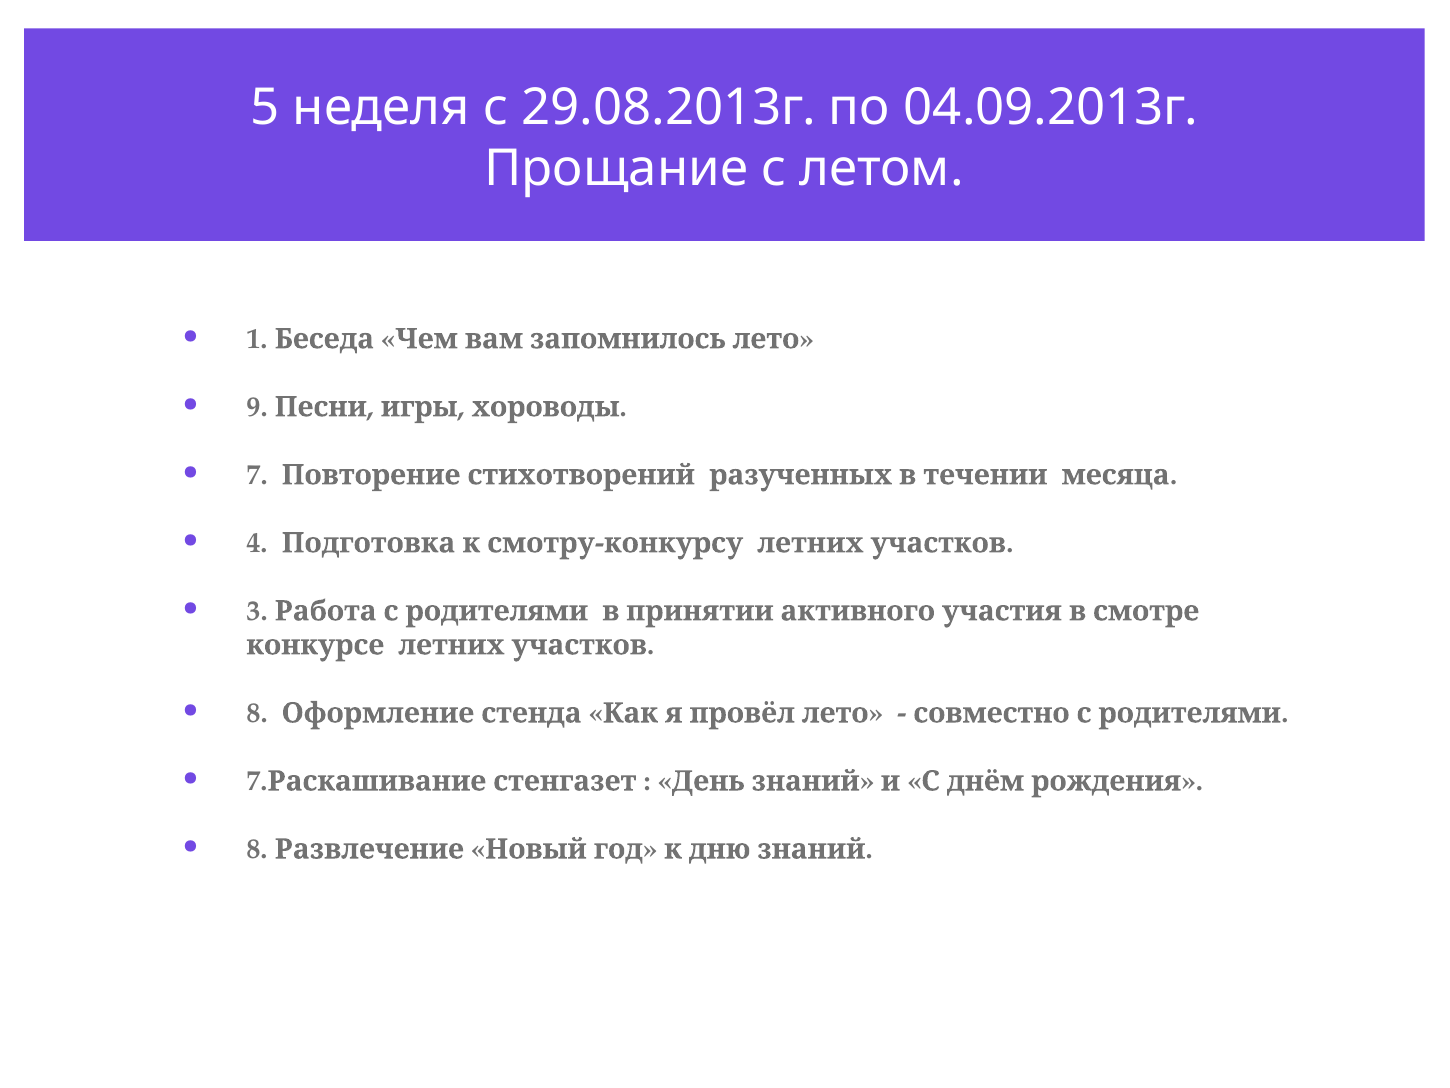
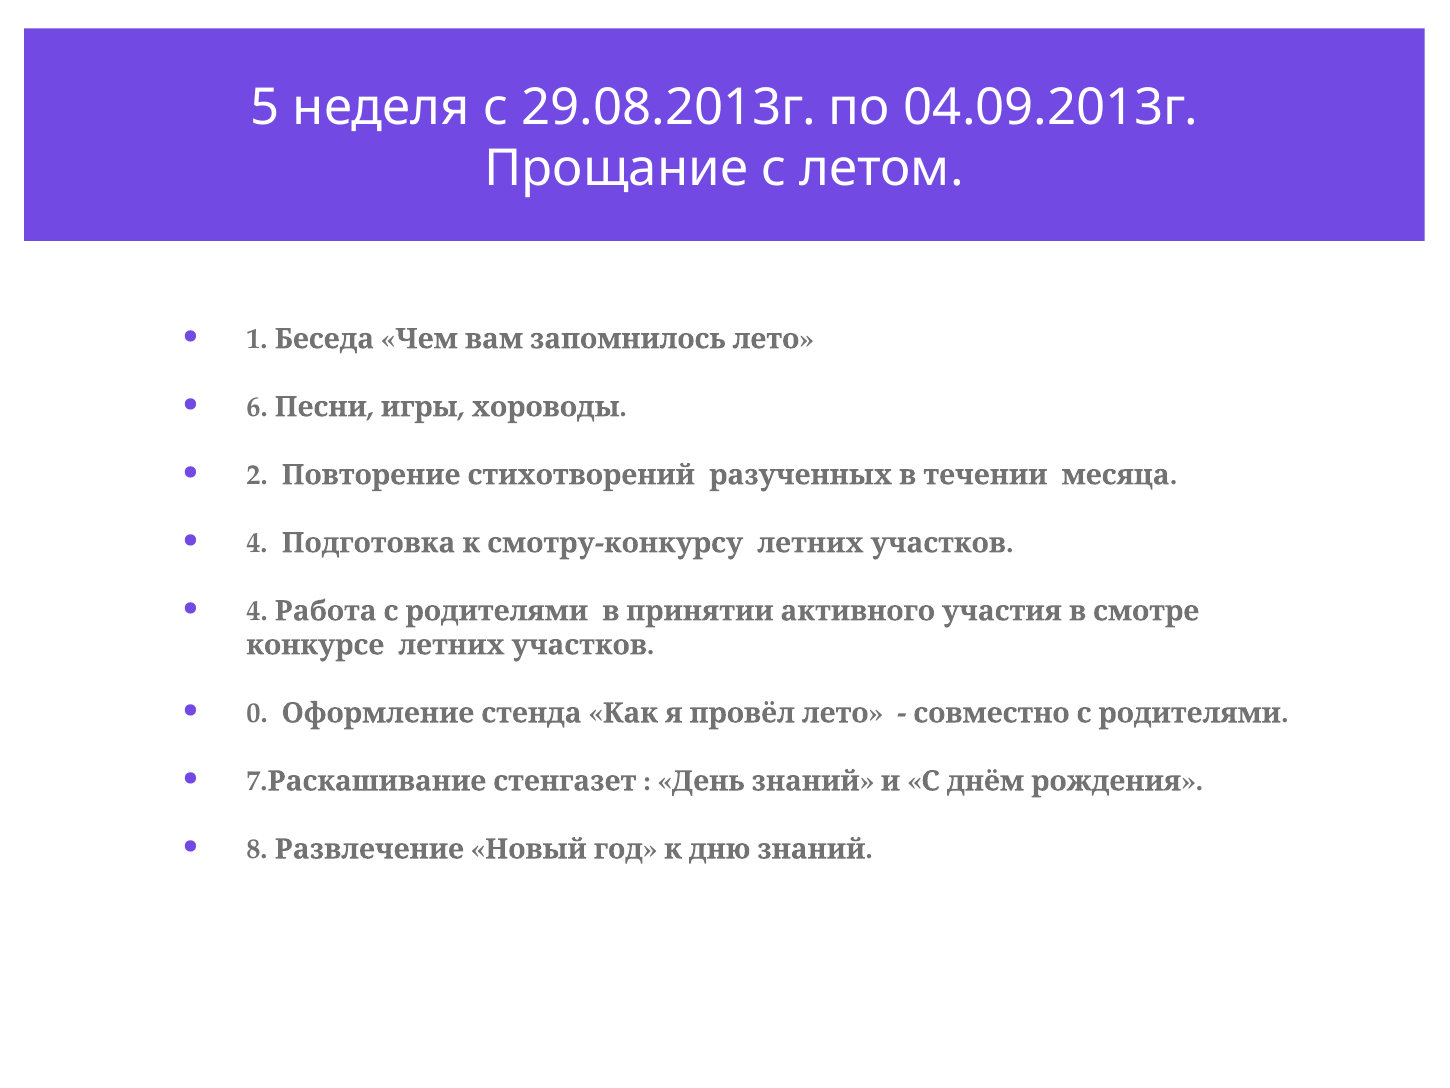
9: 9 -> 6 (257, 407)
7: 7 -> 2 (257, 475)
3: 3 -> 4 (257, 611)
8: 8 -> 0 (257, 713)
